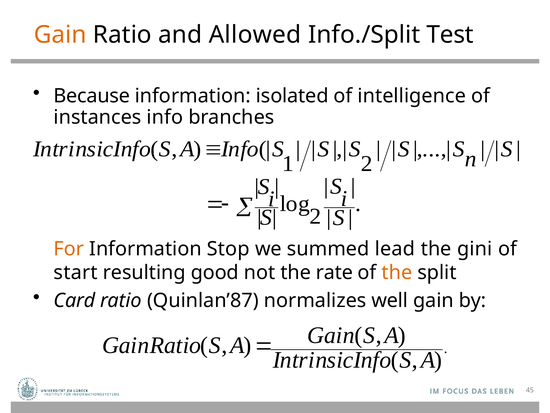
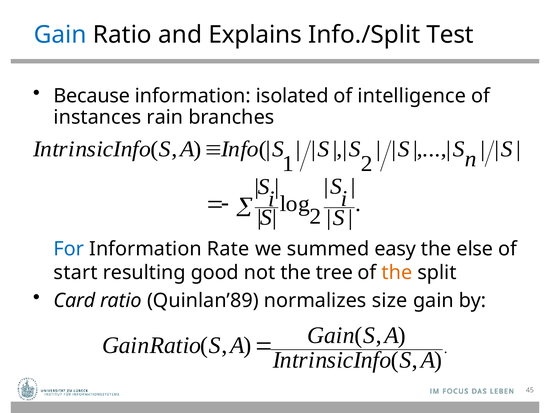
Gain colour: orange -> blue (60, 35)
Allowed: Allowed -> Explains (255, 35)
instances info: info -> rain (165, 117)
For colour: orange -> blue (69, 249)
Stop: Stop -> Rate (228, 249)
lead: lead -> easy (395, 249)
gini: gini -> else (475, 249)
rate: rate -> tree (334, 272)
Quinlan’87: Quinlan’87 -> Quinlan’89 (203, 300)
well: well -> size (390, 300)
